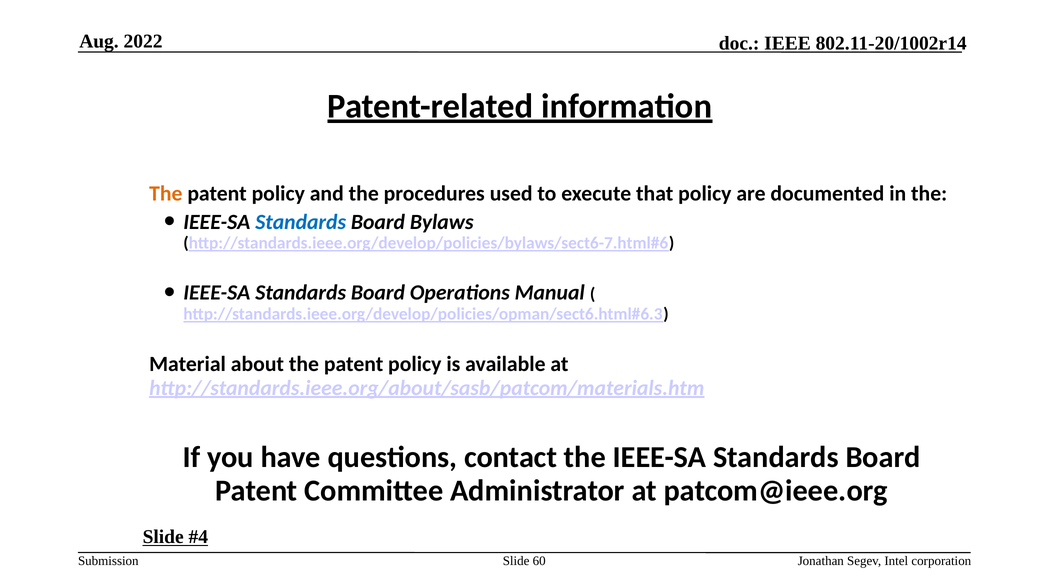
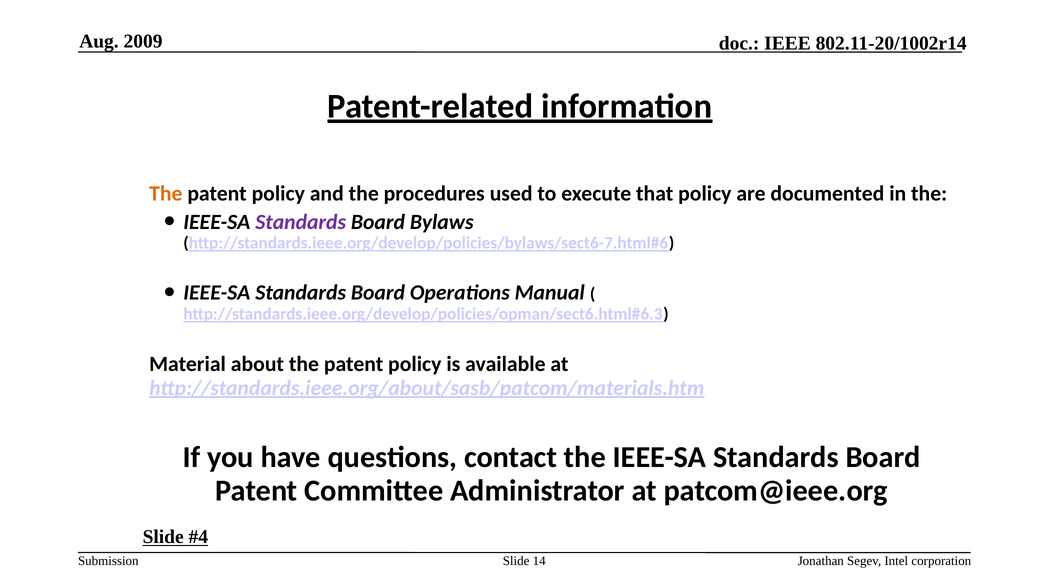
2022: 2022 -> 2009 (143, 41)
Standards colour: blue -> purple (301, 222)
60: 60 -> 14 (539, 561)
